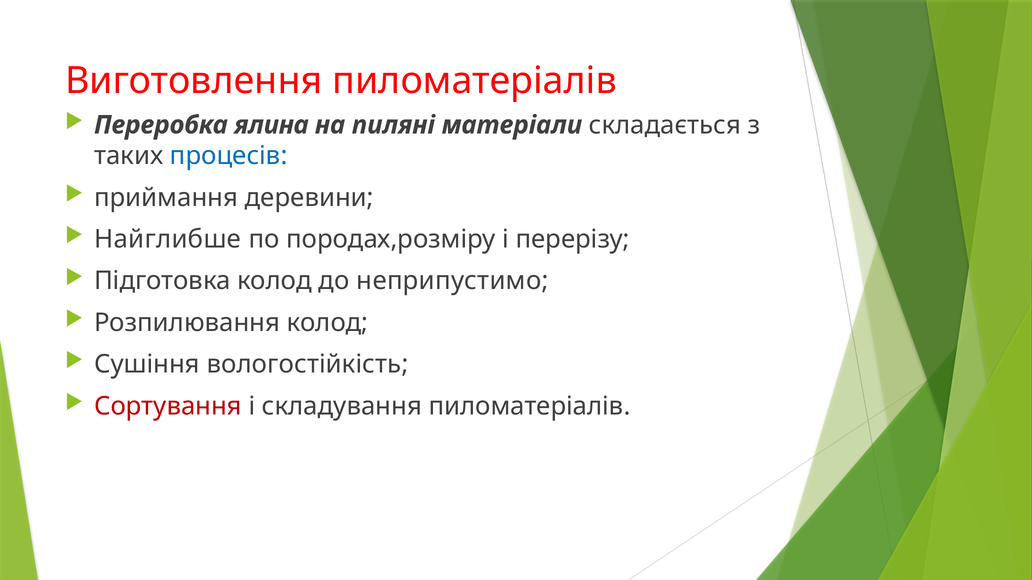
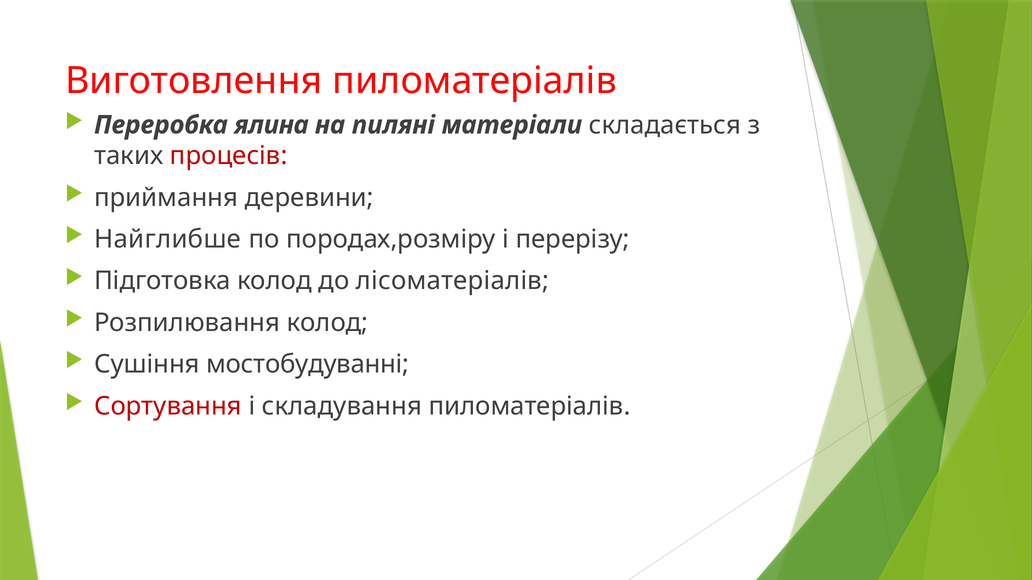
процесів colour: blue -> red (229, 156)
неприпустимо: неприпустимо -> лісоматеріалів (453, 281)
вологостійкість: вологостійкість -> мостобудуванні (308, 365)
